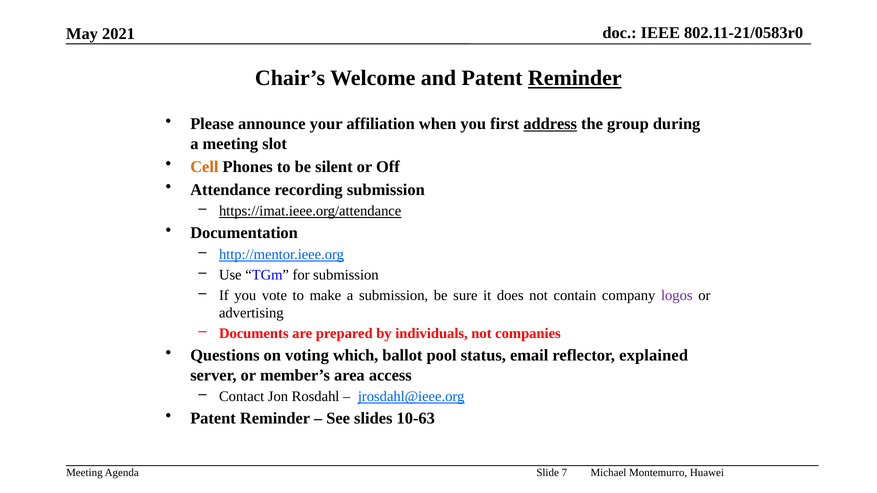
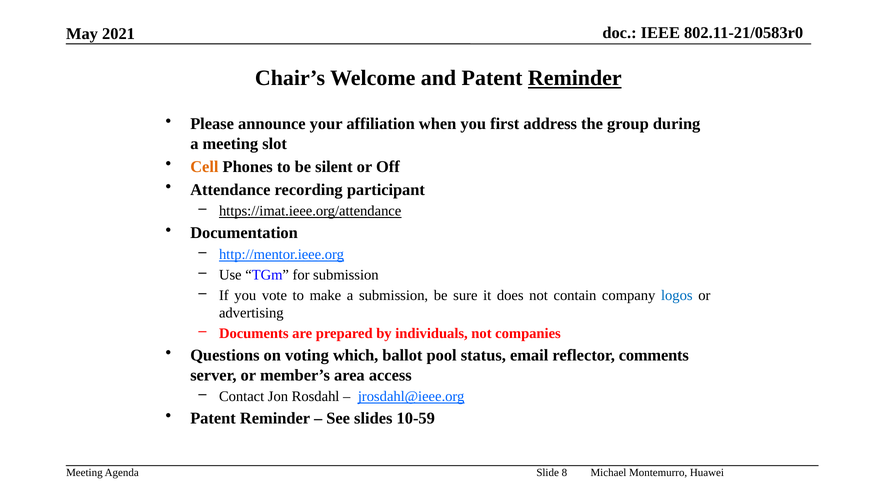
address underline: present -> none (550, 124)
recording submission: submission -> participant (386, 190)
logos colour: purple -> blue (677, 296)
explained: explained -> comments (654, 356)
10-63: 10-63 -> 10-59 (416, 419)
7: 7 -> 8 (564, 473)
